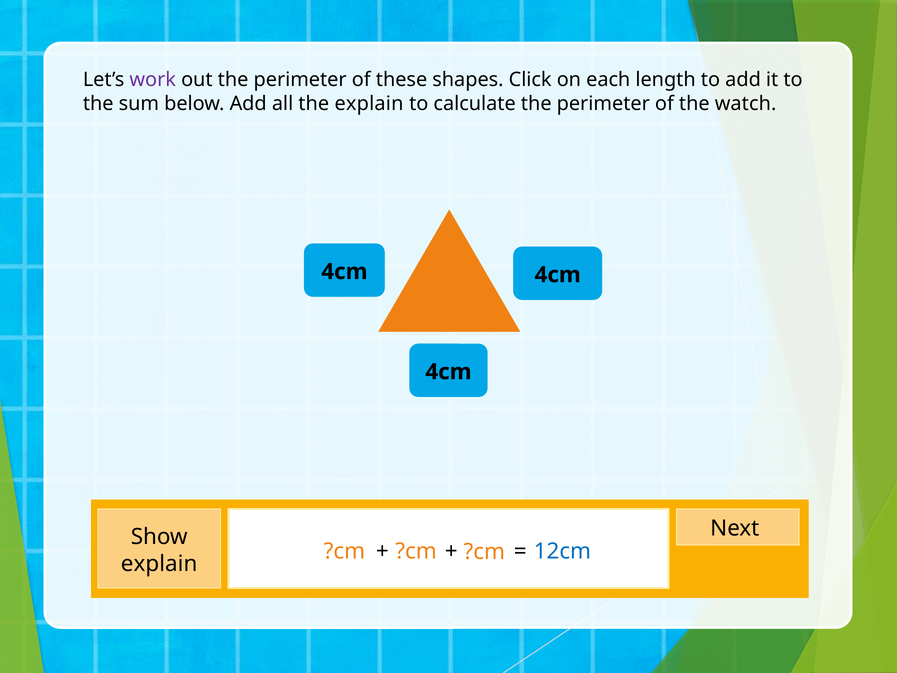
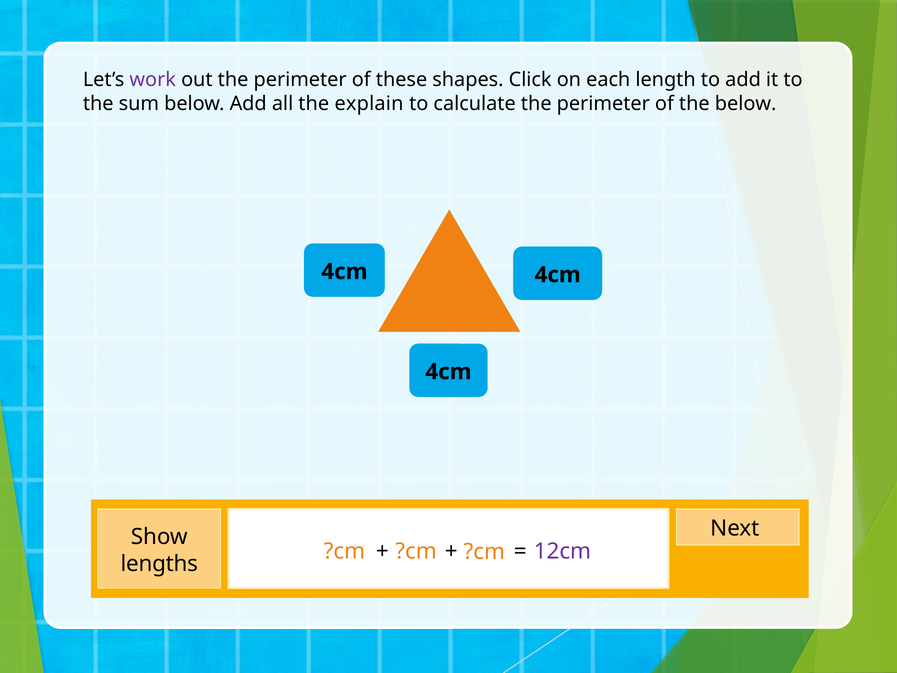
the watch: watch -> below (746, 104)
12cm colour: blue -> purple (562, 551)
explain: explain -> lengths (159, 563)
